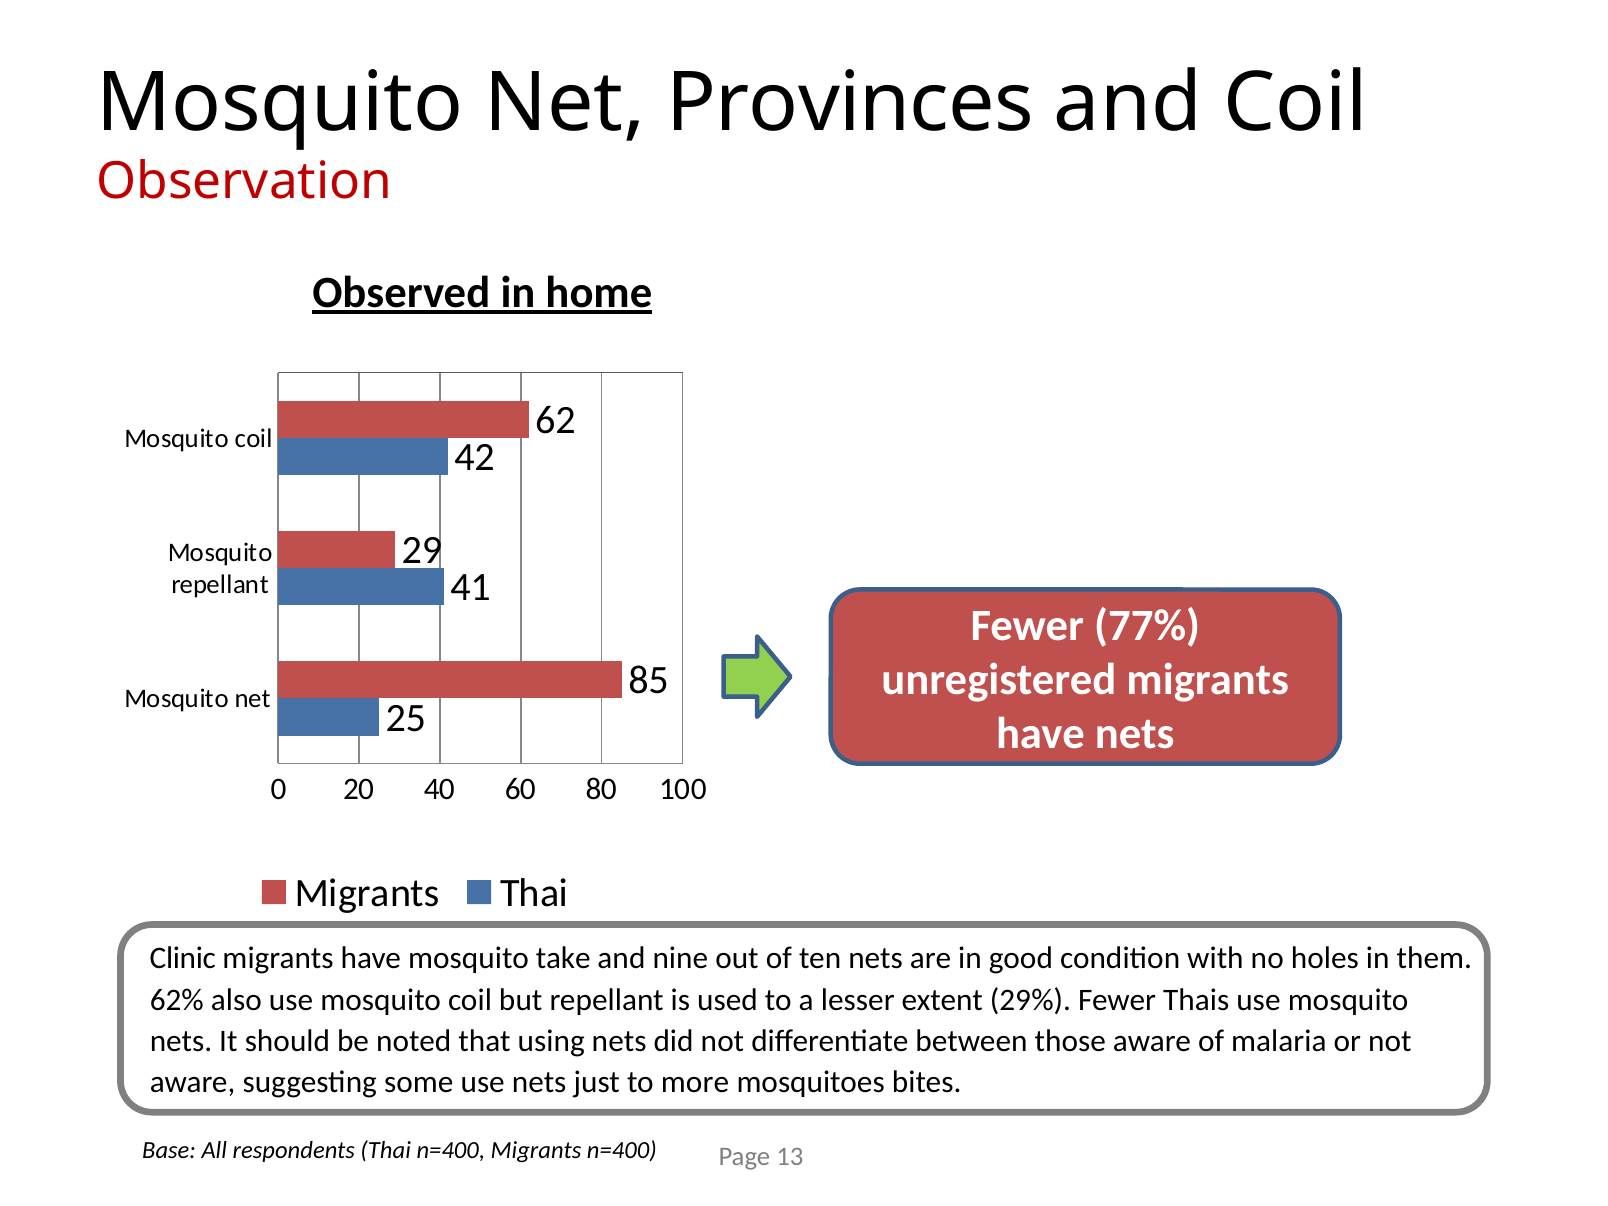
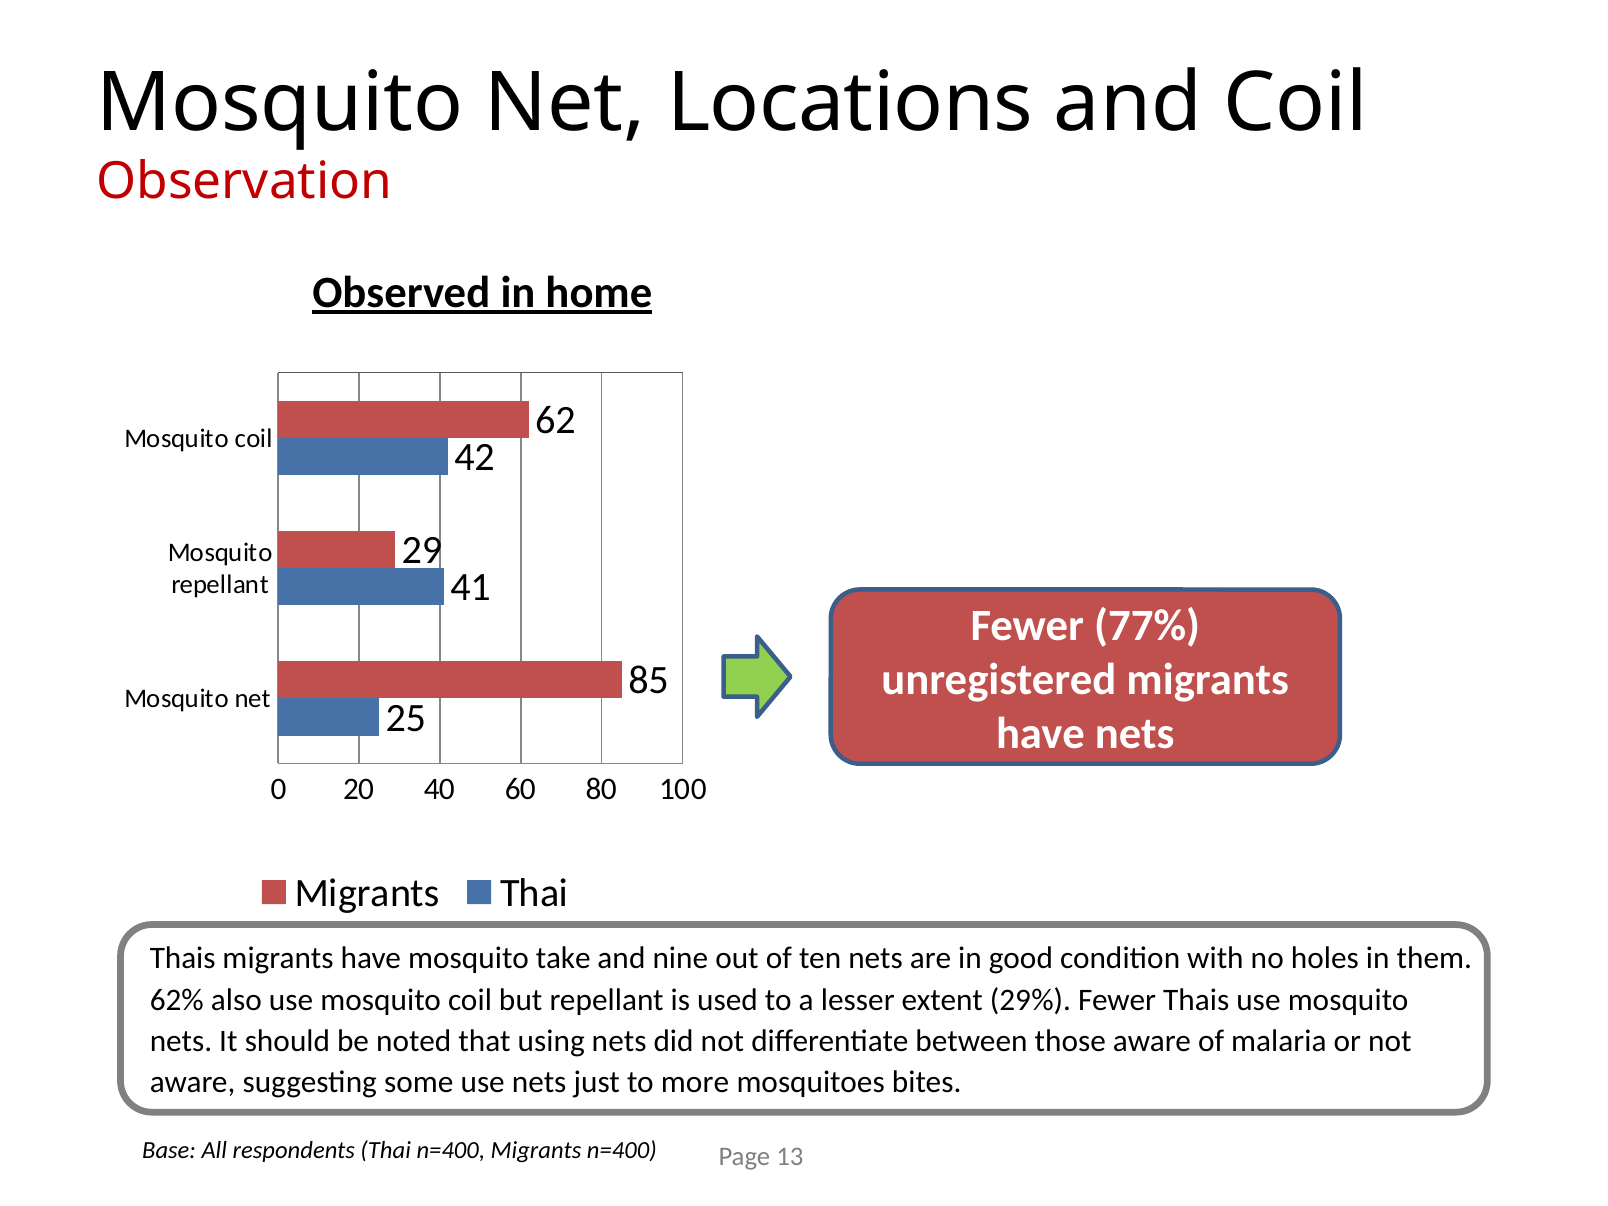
Provinces: Provinces -> Locations (850, 104)
Clinic: Clinic -> Thais (183, 958)
